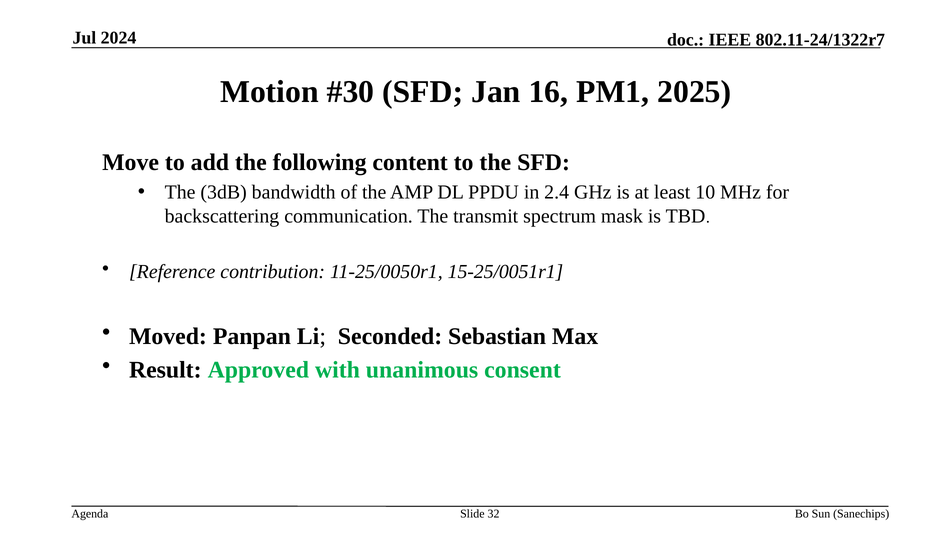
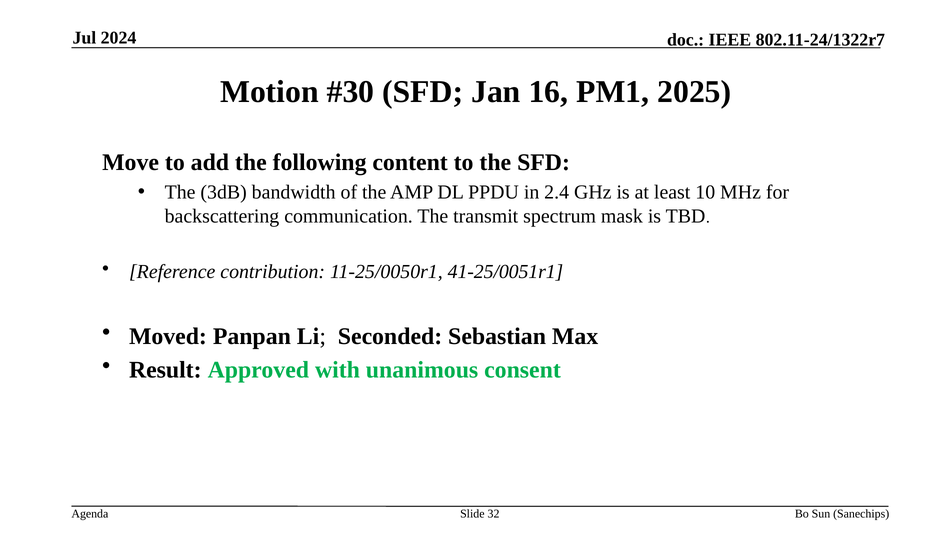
15-25/0051r1: 15-25/0051r1 -> 41-25/0051r1 (506, 272)
